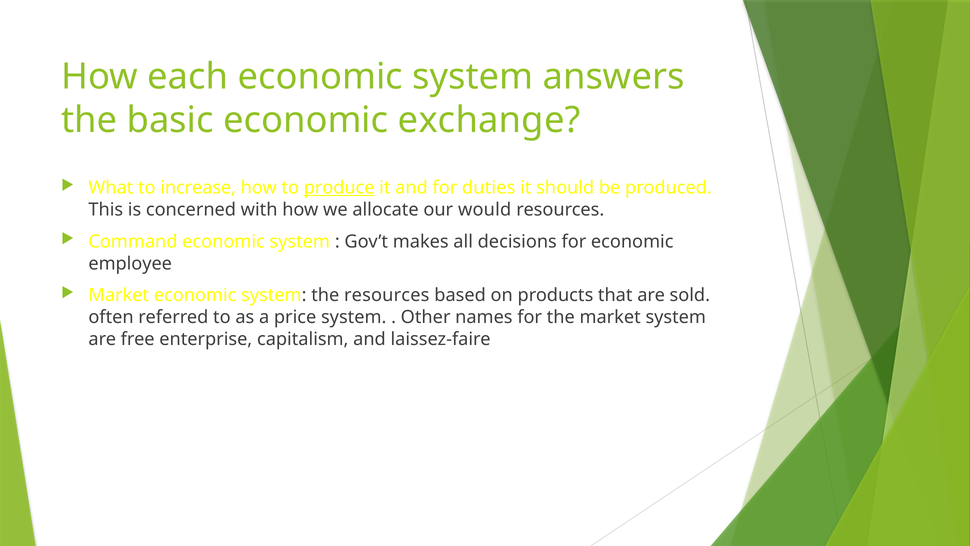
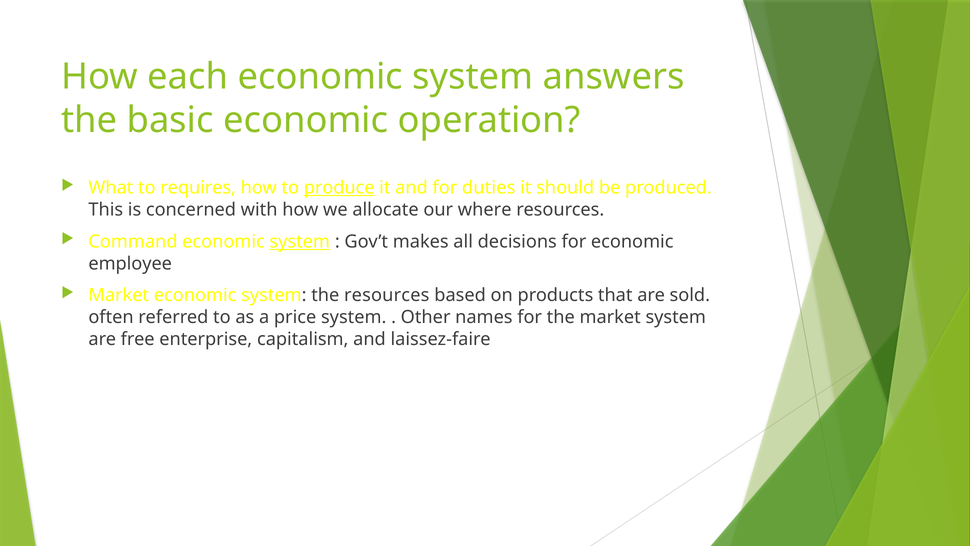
exchange: exchange -> operation (489, 120)
increase: increase -> requires (198, 188)
would: would -> where (485, 210)
system underline: none -> present (300, 241)
